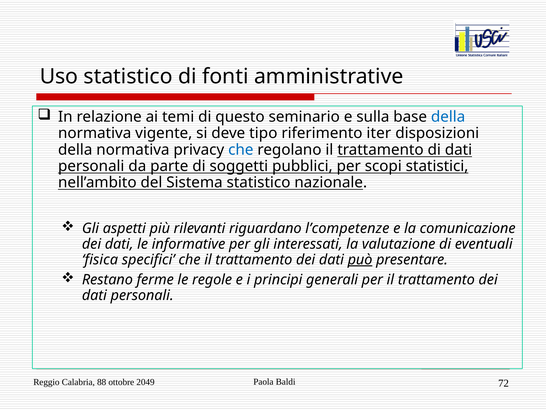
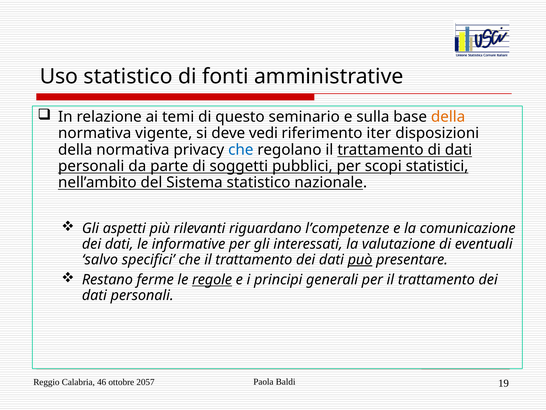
della colour: blue -> orange (448, 117)
tipo: tipo -> vedi (263, 133)
fisica: fisica -> salvo (100, 259)
regole underline: none -> present (212, 280)
88: 88 -> 46 (102, 382)
2049: 2049 -> 2057 (145, 382)
72: 72 -> 19 (504, 383)
